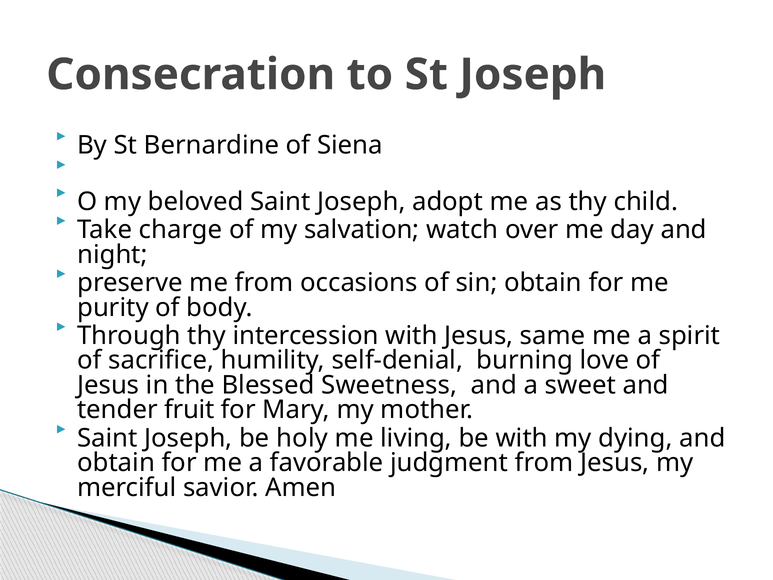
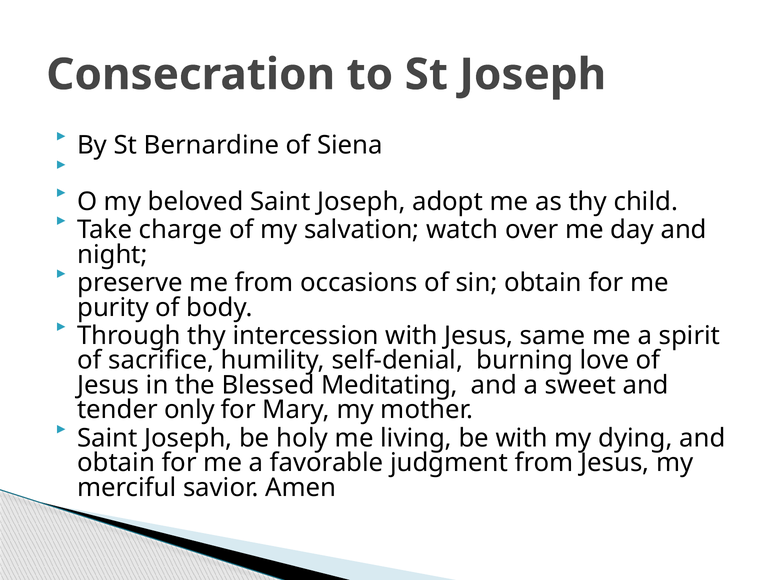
Sweetness: Sweetness -> Meditating (390, 385)
fruit: fruit -> only (189, 410)
